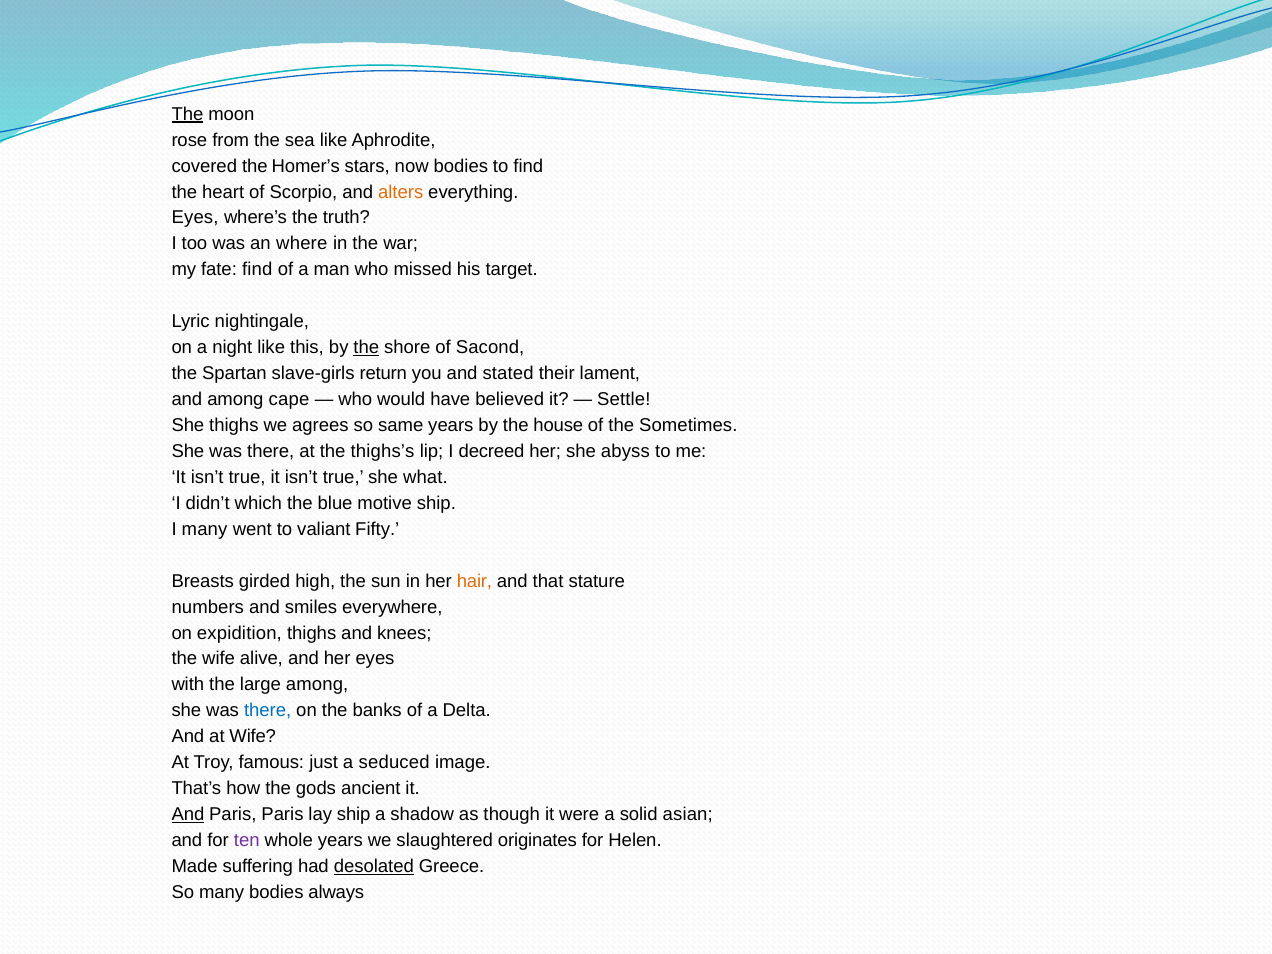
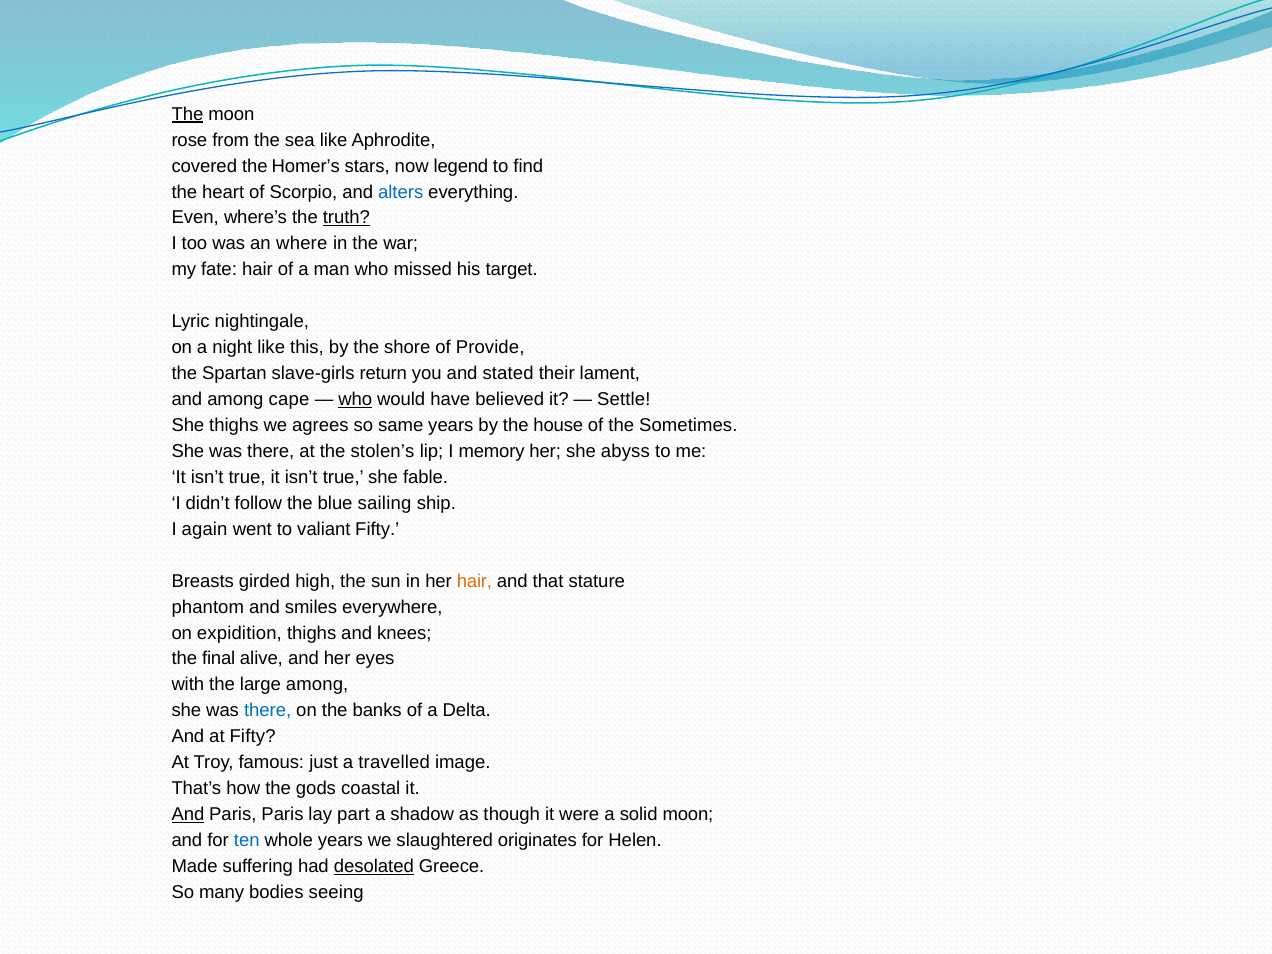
now bodies: bodies -> legend (461, 166)
alters colour: orange -> blue (401, 192)
Eyes: Eyes -> Even (195, 218)
truth underline: none -> present (346, 218)
fate find: find -> hair (257, 270)
the underline: present -> none (366, 348)
Sacond: Sacond -> Provide (490, 348)
who underline: none -> present (355, 399)
thighs’s: thighs’s -> stolen’s (383, 451)
decreed: decreed -> memory (492, 451)
what: what -> fable (425, 477)
which: which -> follow (258, 503)
motive: motive -> sailing (385, 503)
I many: many -> again (205, 529)
numbers: numbers -> phantom (208, 607)
the wife: wife -> final (219, 659)
at Wife: Wife -> Fifty (253, 737)
seduced: seduced -> travelled (394, 763)
ancient: ancient -> coastal (371, 789)
lay ship: ship -> part (353, 814)
solid asian: asian -> moon (688, 814)
ten colour: purple -> blue (247, 840)
always: always -> seeing (336, 892)
